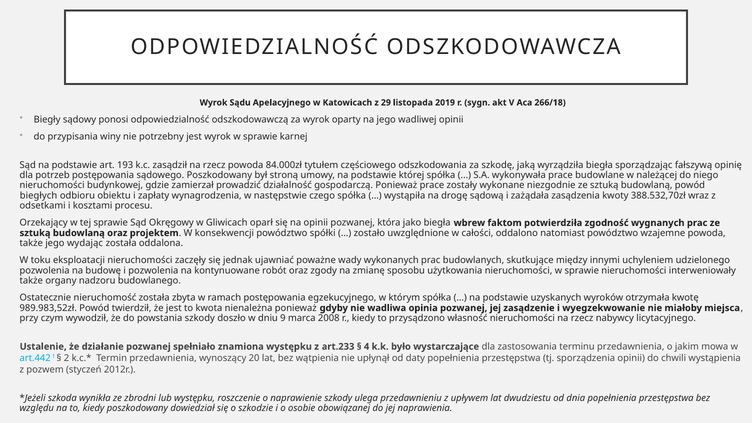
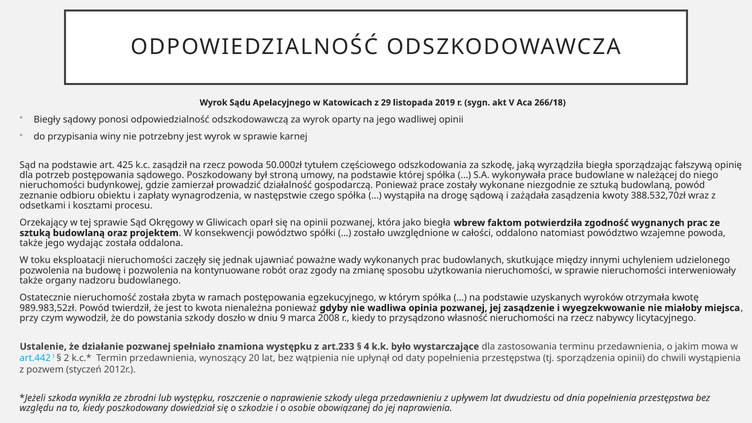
193: 193 -> 425 (125, 165)
84.000zł: 84.000zł -> 50.000zł (284, 165)
biegłych: biegłych -> zeznanie (39, 196)
